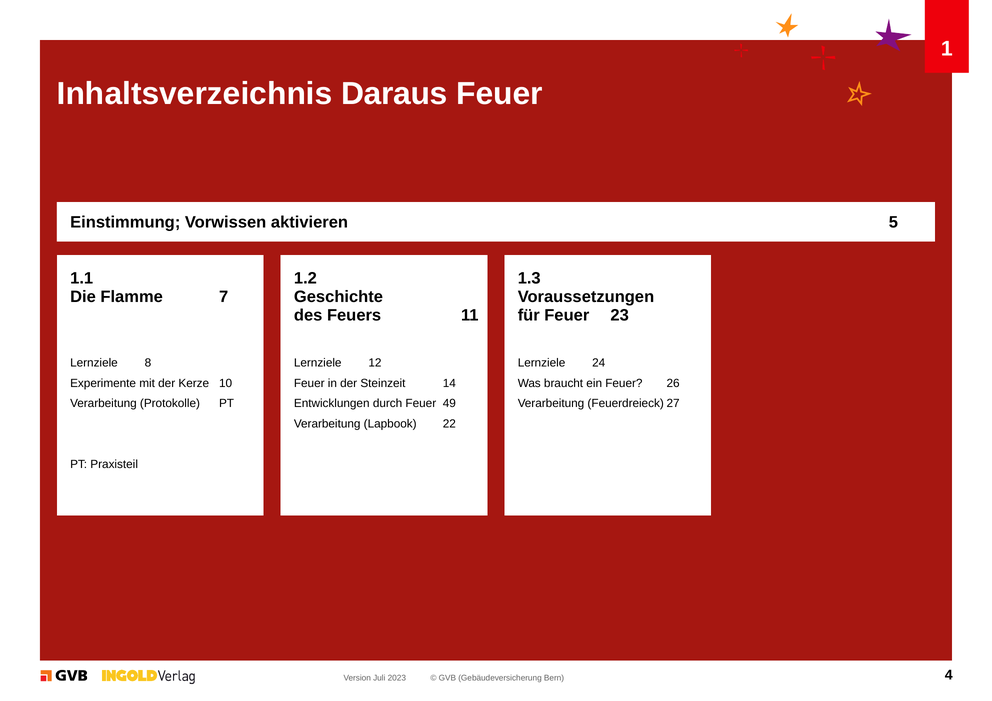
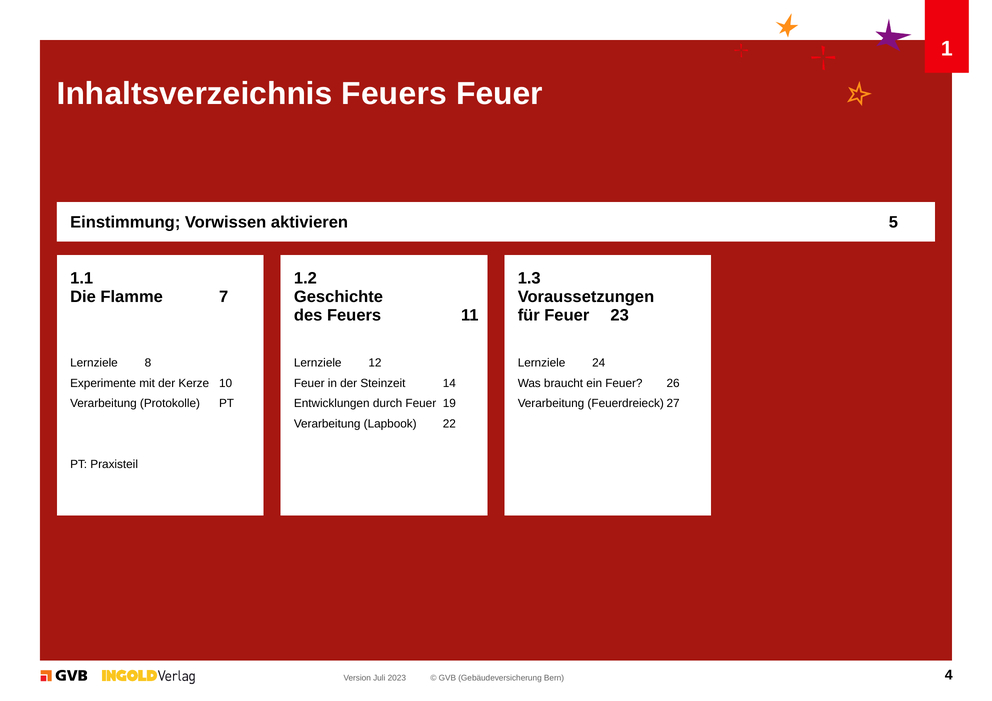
Inhaltsverzeichnis Daraus: Daraus -> Feuers (394, 94)
49: 49 -> 19 (449, 404)
